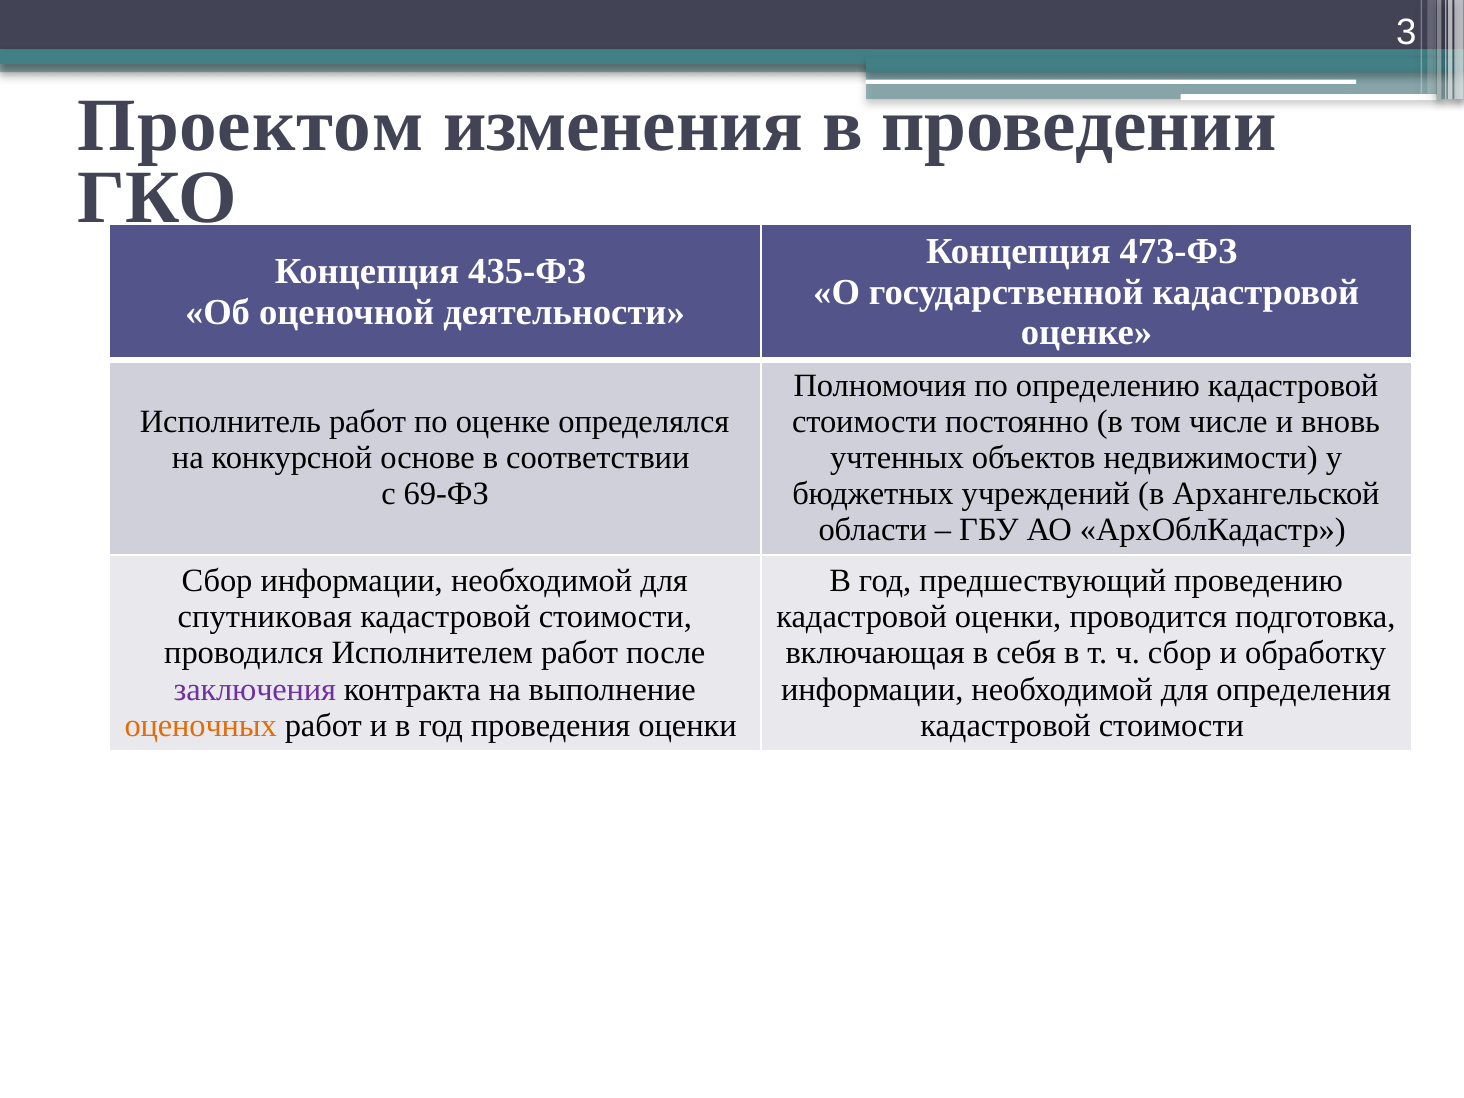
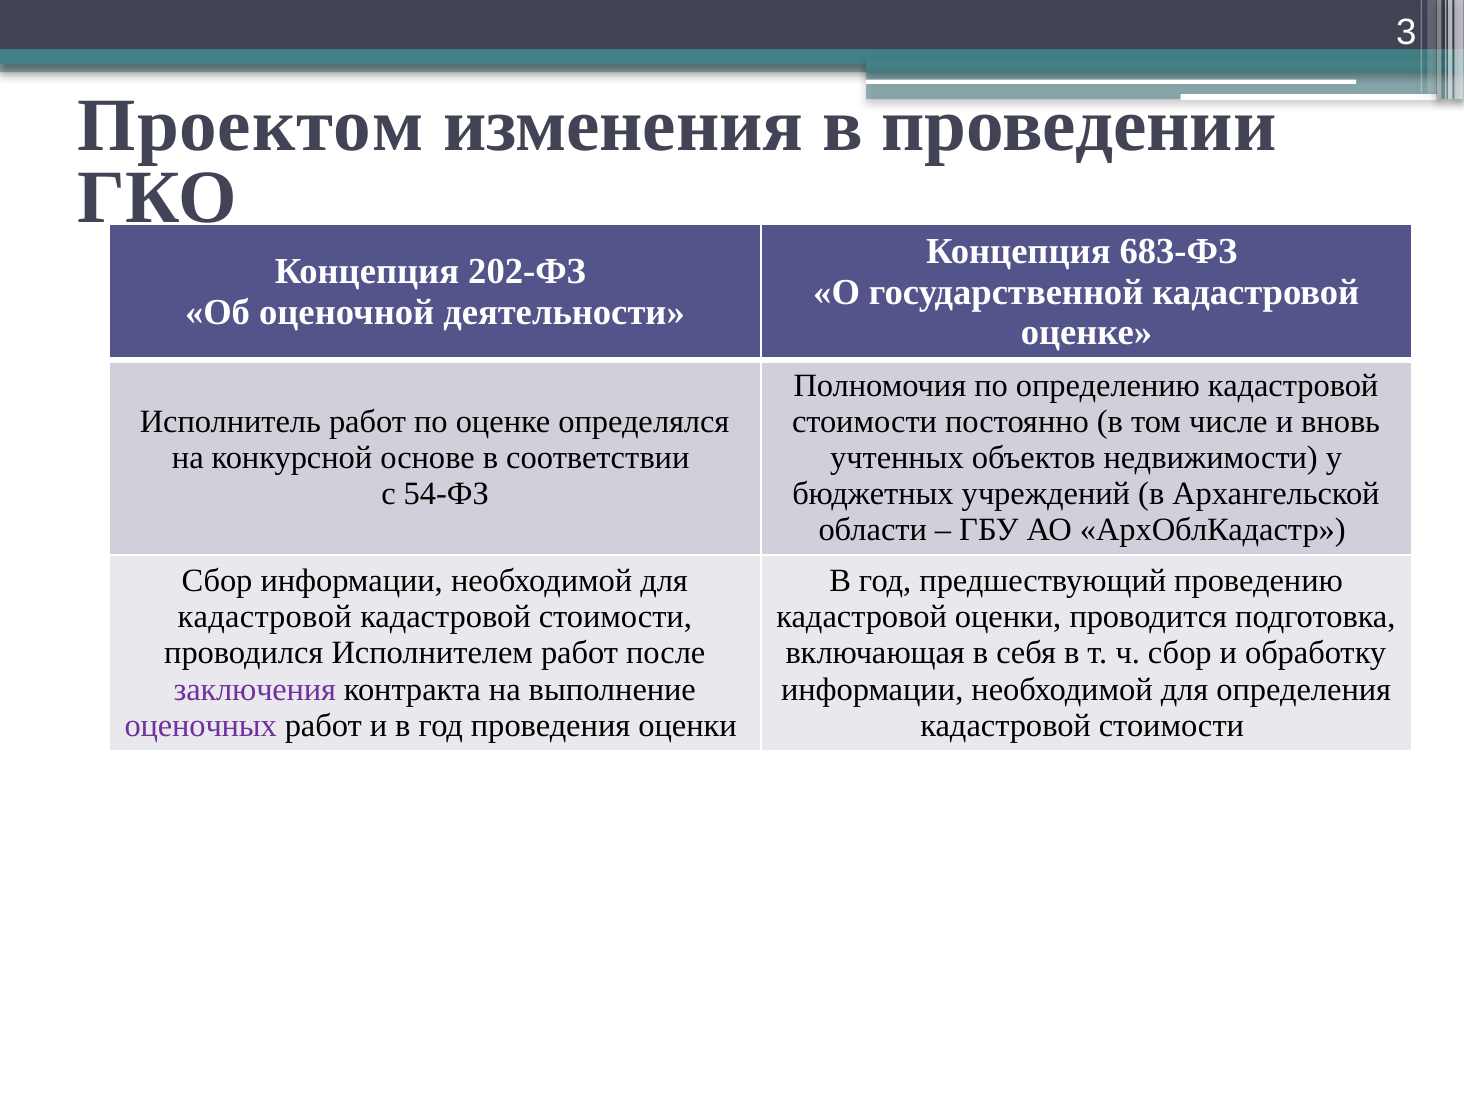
473-ФЗ: 473-ФЗ -> 683-ФЗ (1178, 252)
435-ФЗ: 435-ФЗ -> 202-ФЗ (527, 272)
69-ФЗ: 69-ФЗ -> 54-ФЗ (446, 494)
спутниковая: спутниковая -> кадастровой (265, 617)
оценочных colour: orange -> purple (201, 726)
